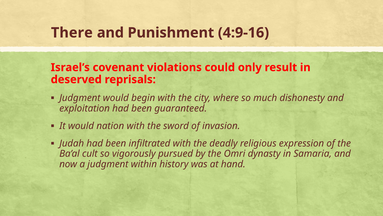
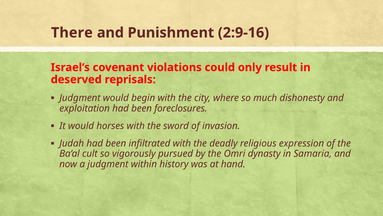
4:9-16: 4:9-16 -> 2:9-16 (243, 33)
guaranteed: guaranteed -> foreclosures (181, 108)
nation: nation -> horses (110, 126)
